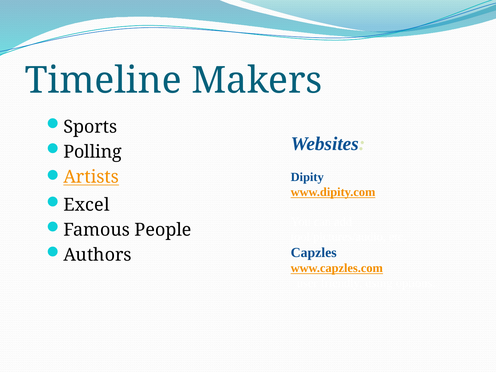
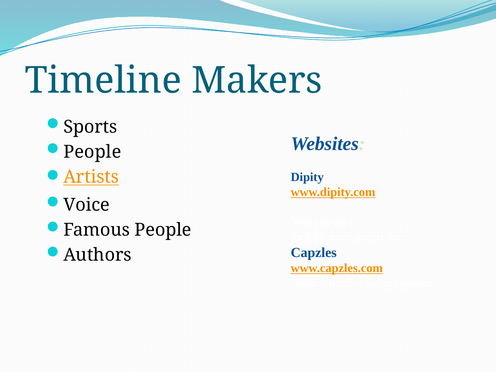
Polling: Polling -> People (92, 152)
Excel: Excel -> Voice (87, 205)
